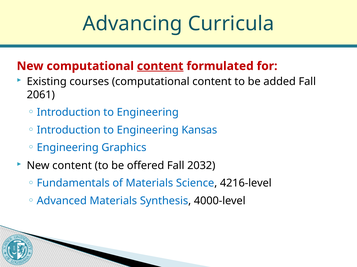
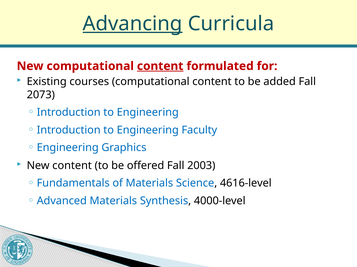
Advancing underline: none -> present (133, 24)
2061: 2061 -> 2073 (41, 95)
Kansas: Kansas -> Faculty (199, 130)
2032: 2032 -> 2003 (201, 166)
4216-level: 4216-level -> 4616-level (246, 184)
